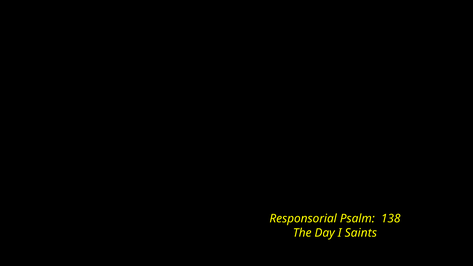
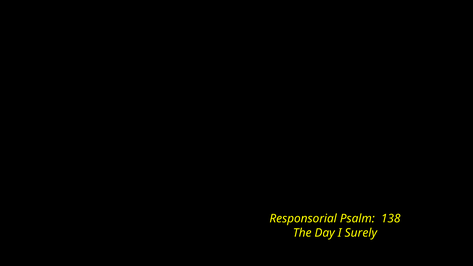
Saints: Saints -> Surely (361, 233)
